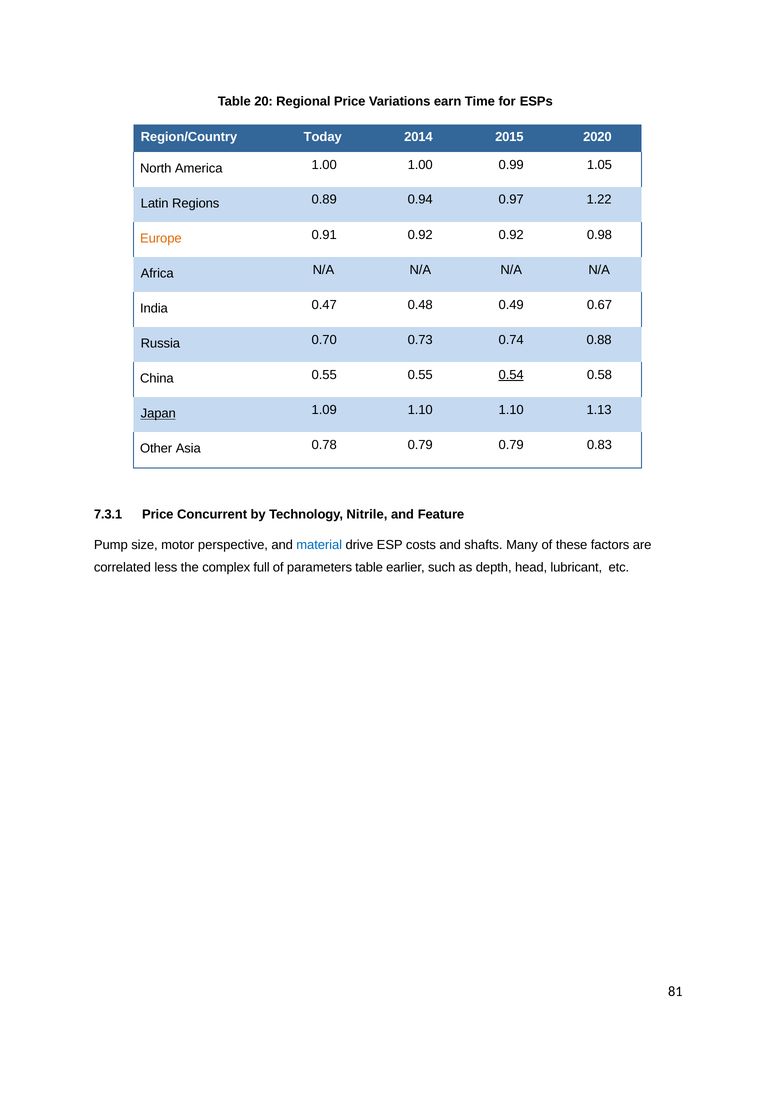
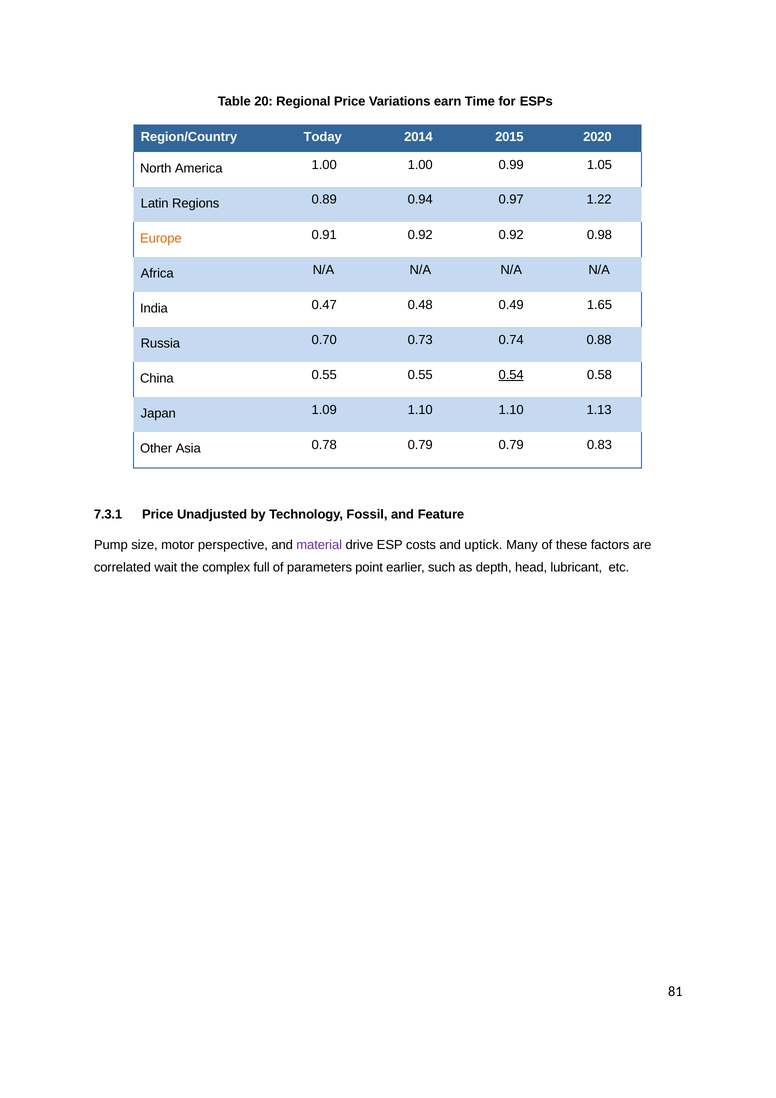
0.67: 0.67 -> 1.65 (599, 305)
Japan underline: present -> none (158, 414)
Concurrent: Concurrent -> Unadjusted (212, 514)
Nitrile: Nitrile -> Fossil (367, 514)
material colour: blue -> purple (319, 545)
shafts: shafts -> uptick (483, 545)
less: less -> wait (166, 567)
parameters table: table -> point (369, 567)
